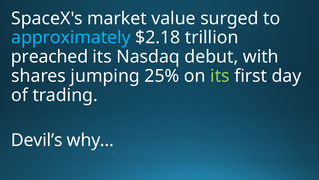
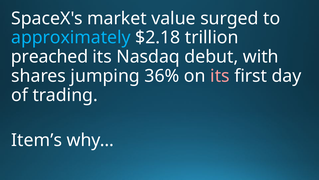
25%: 25% -> 36% (162, 76)
its colour: light green -> pink (220, 76)
Devil’s: Devil’s -> Item’s (37, 140)
